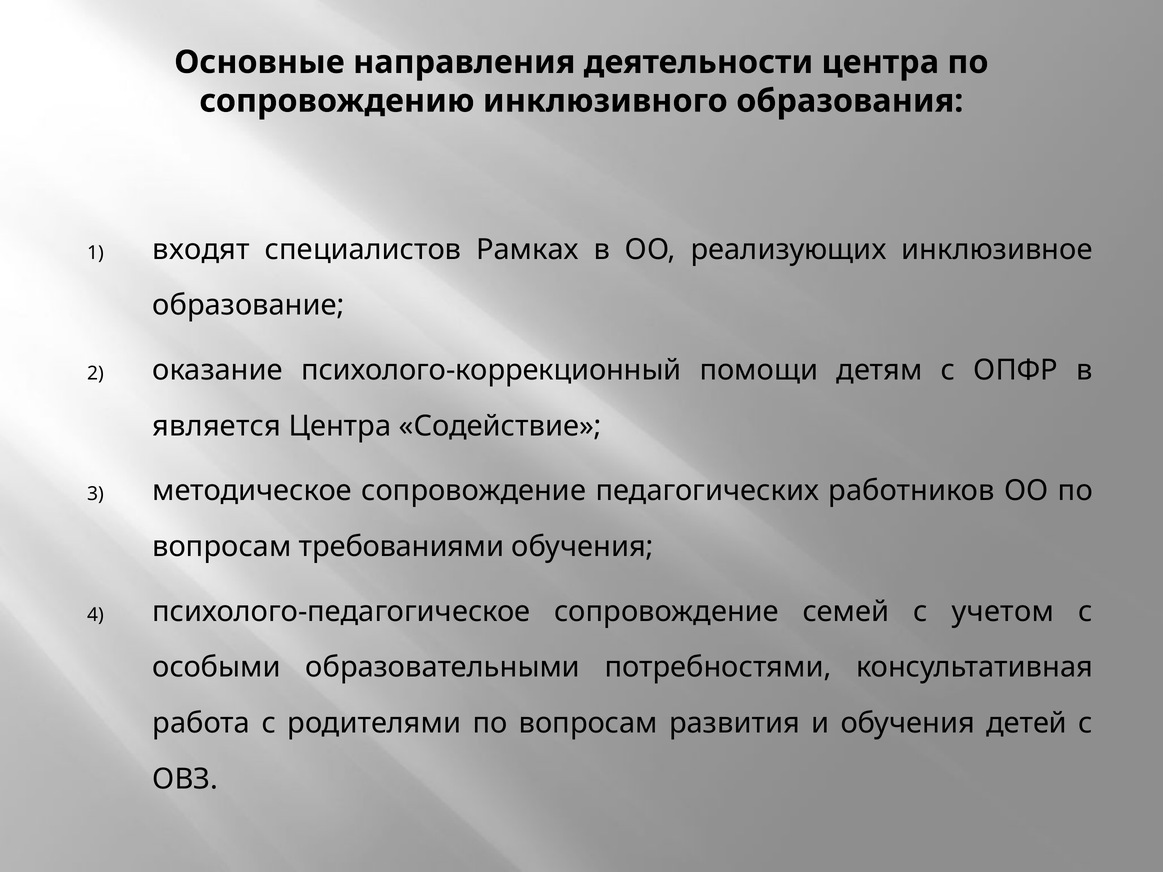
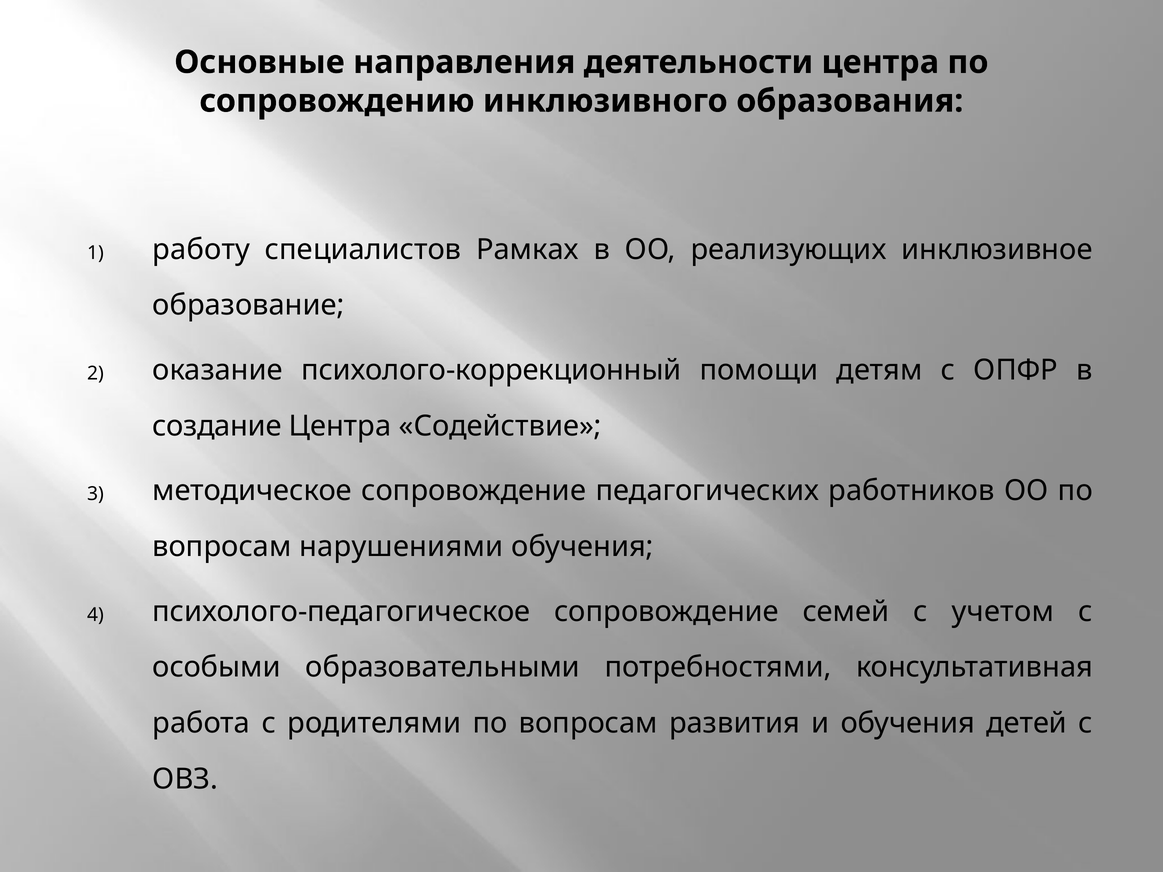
входят: входят -> работу (201, 250)
является: является -> создание (217, 426)
требованиями: требованиями -> нарушениями (401, 547)
